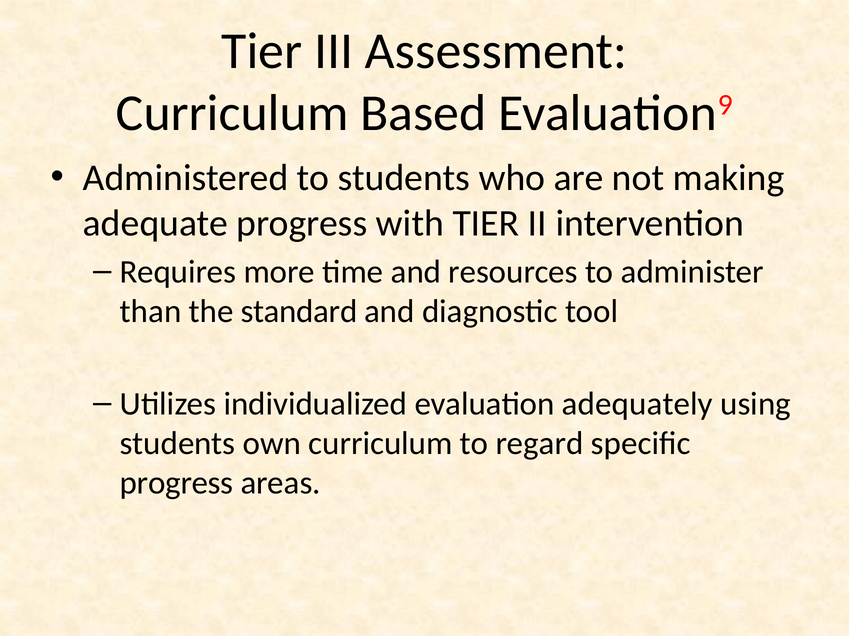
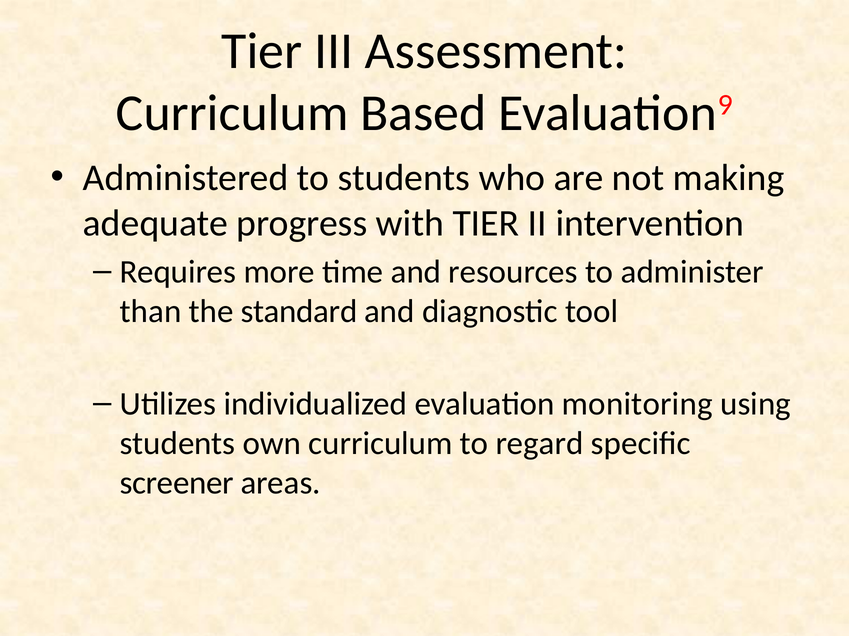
adequately: adequately -> monitoring (637, 404)
progress: progress -> screener (177, 484)
